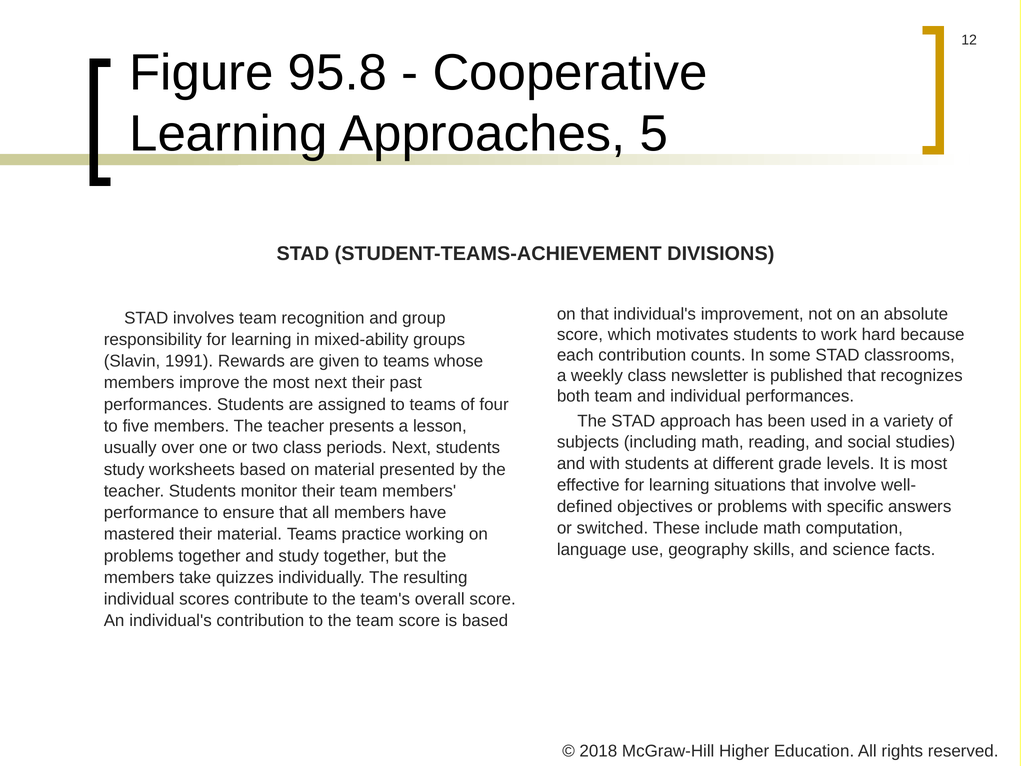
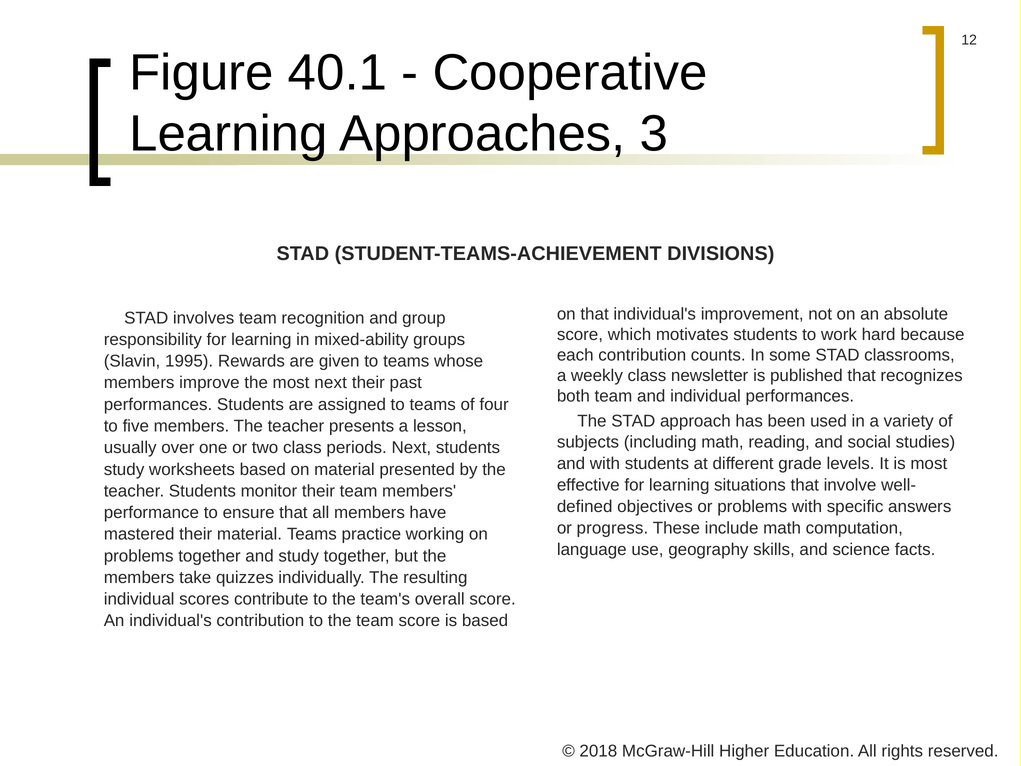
95.8: 95.8 -> 40.1 (338, 73)
5: 5 -> 3 (654, 134)
1991: 1991 -> 1995 (189, 361)
switched: switched -> progress (612, 528)
